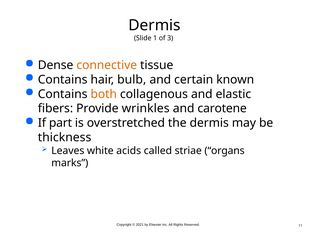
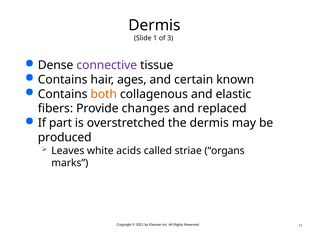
connective colour: orange -> purple (107, 65)
bulb: bulb -> ages (132, 80)
wrinkles: wrinkles -> changes (146, 108)
carotene: carotene -> replaced (222, 108)
thickness: thickness -> produced (65, 137)
